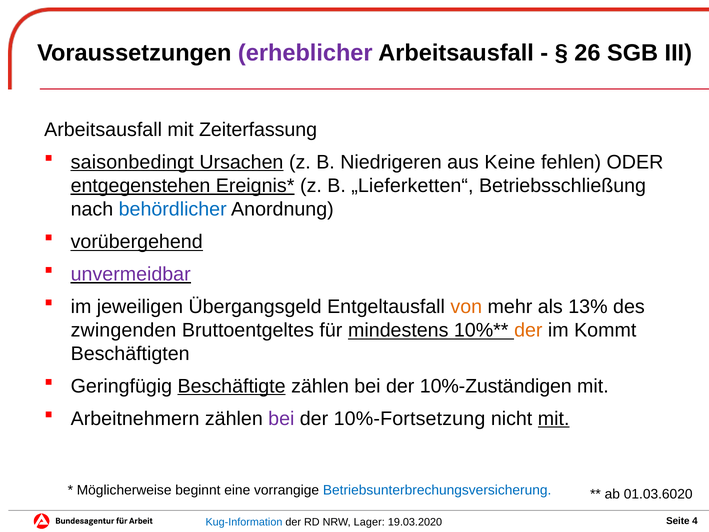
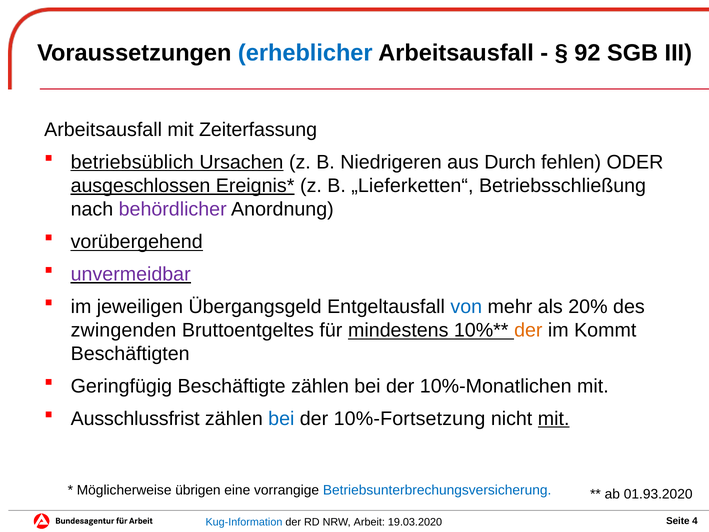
erheblicher colour: purple -> blue (305, 53)
26: 26 -> 92 (587, 53)
saisonbedingt: saisonbedingt -> betriebsüblich (132, 162)
Keine: Keine -> Durch (510, 162)
entgegenstehen: entgegenstehen -> ausgeschlossen (141, 186)
behördlicher colour: blue -> purple (173, 209)
von colour: orange -> blue (466, 306)
13%: 13% -> 20% (588, 306)
Beschäftigte underline: present -> none (232, 386)
10%-Zuständigen: 10%-Zuständigen -> 10%-Monatlichen (496, 386)
Arbeitnehmern: Arbeitnehmern -> Ausschlussfrist (135, 418)
bei colour: purple -> blue (281, 418)
beginnt: beginnt -> übrigen (198, 490)
01.03.6020: 01.03.6020 -> 01.93.2020 (658, 494)
Lager: Lager -> Arbeit (369, 522)
